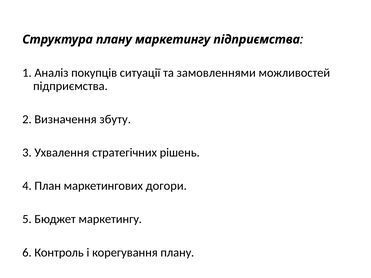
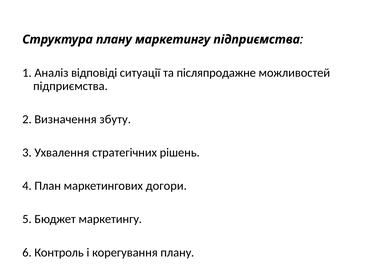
покупців: покупців -> відповіді (94, 73)
замовленнями: замовленнями -> післяпродажне (216, 73)
